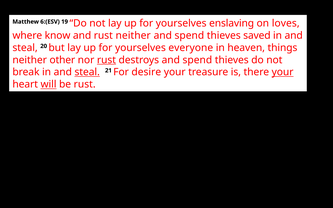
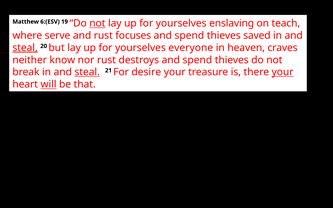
not underline: none -> present (97, 23)
loves: loves -> teach (286, 23)
know: know -> serve (58, 36)
rust neither: neither -> focuses (133, 36)
steal underline: none -> present (25, 48)
things: things -> craves (283, 48)
other: other -> know (62, 60)
rust underline: present -> none (106, 60)
be rust: rust -> that (85, 84)
